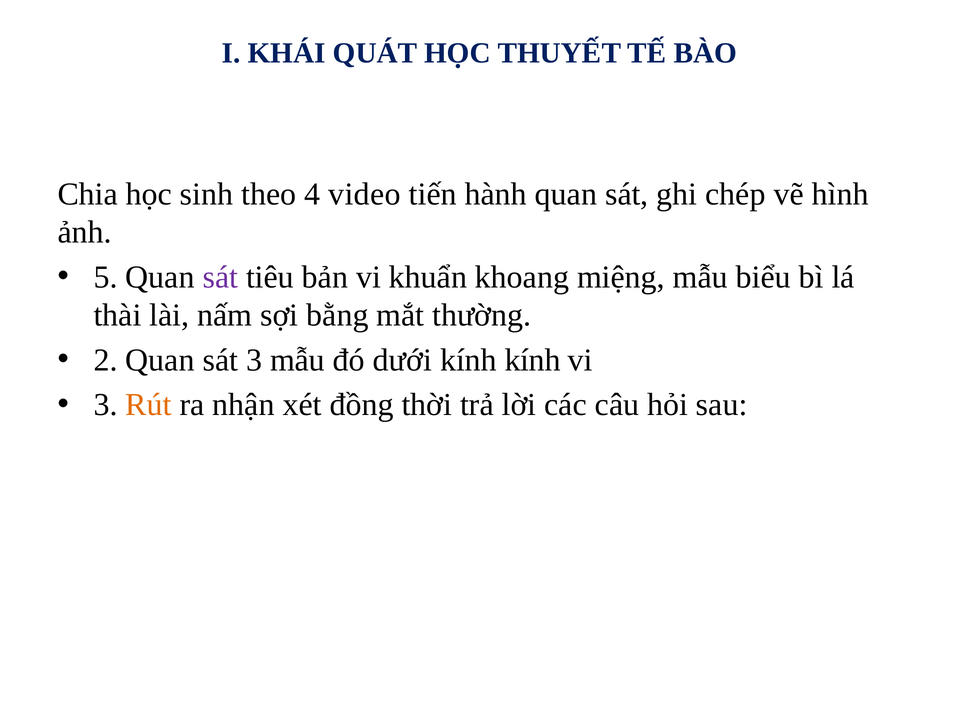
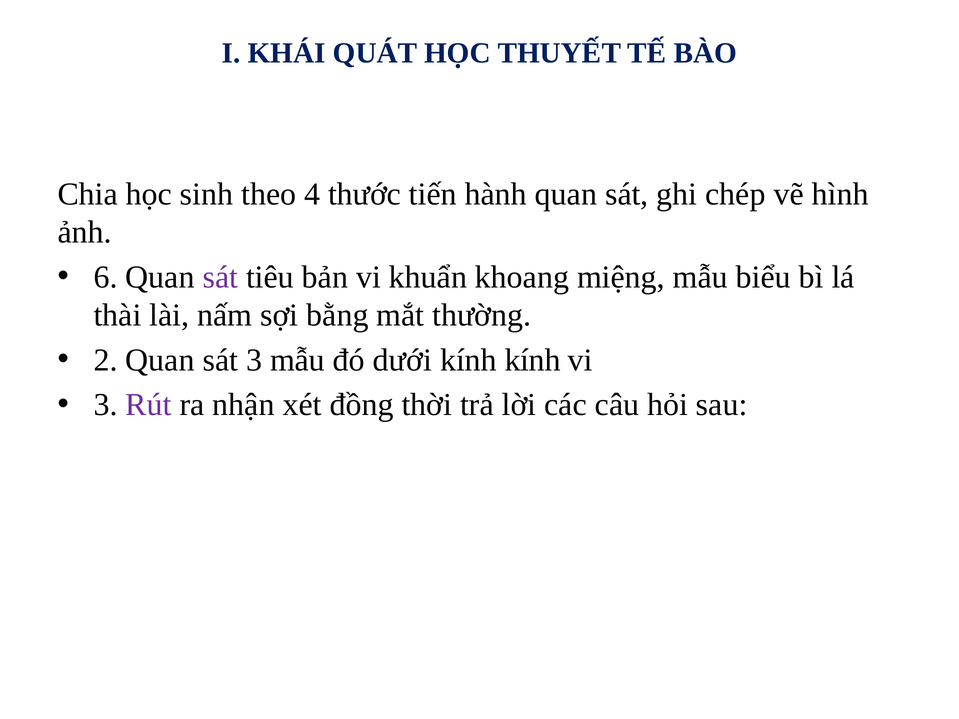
video: video -> thước (365, 194)
5: 5 -> 6 (106, 277)
Rút colour: orange -> purple (149, 405)
